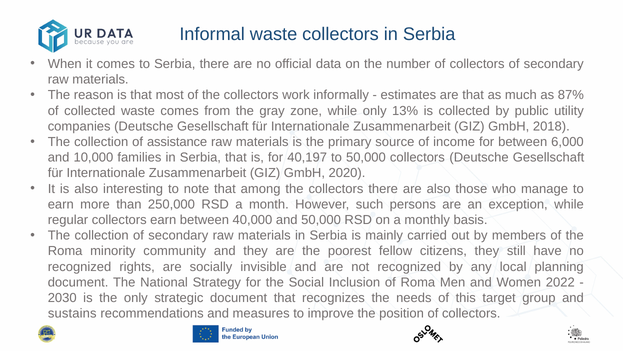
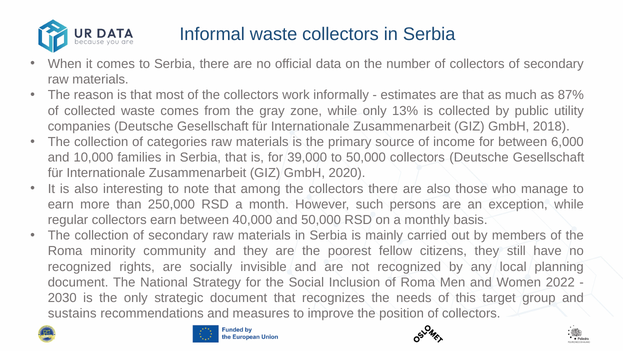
assistance: assistance -> categories (177, 142)
40,197: 40,197 -> 39,000 (307, 157)
